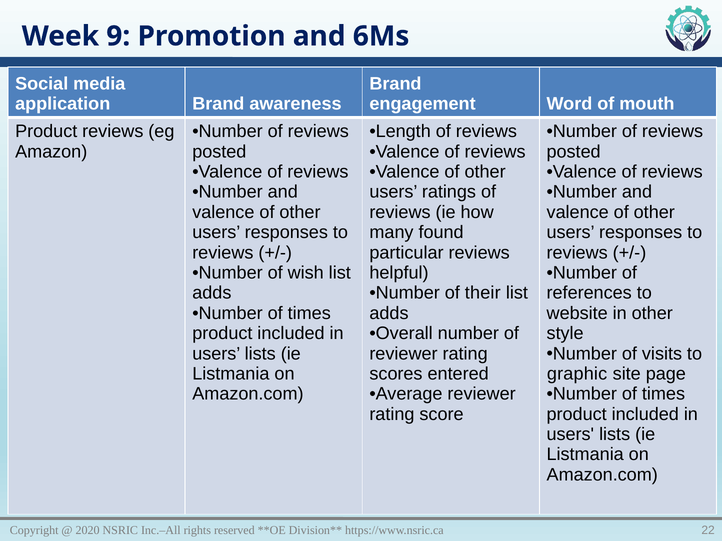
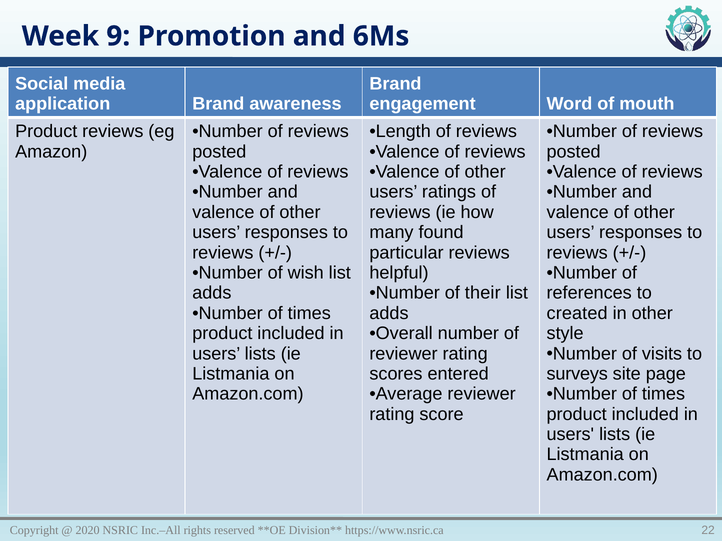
website: website -> created (577, 313)
graphic: graphic -> surveys (577, 374)
